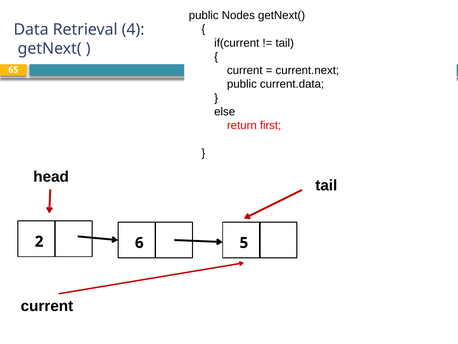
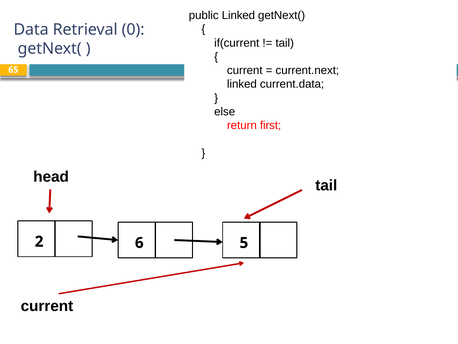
public Nodes: Nodes -> Linked (238, 15)
4: 4 -> 0 (133, 30)
public: public -> linked (242, 84)
